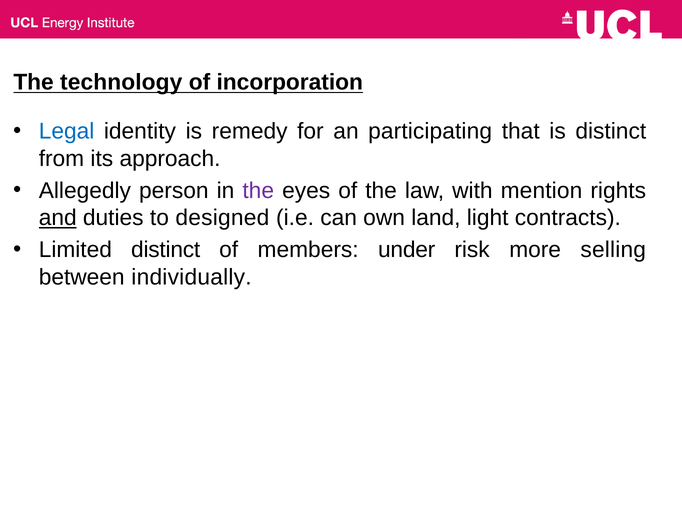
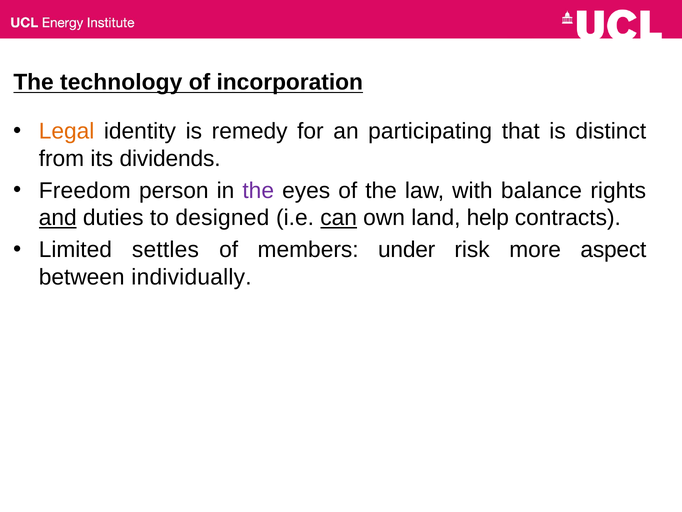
Legal colour: blue -> orange (67, 131)
approach: approach -> dividends (170, 159)
Allegedly: Allegedly -> Freedom (85, 190)
mention: mention -> balance (541, 190)
can underline: none -> present (339, 218)
light: light -> help (488, 218)
Limited distinct: distinct -> settles (165, 250)
selling: selling -> aspect (613, 250)
